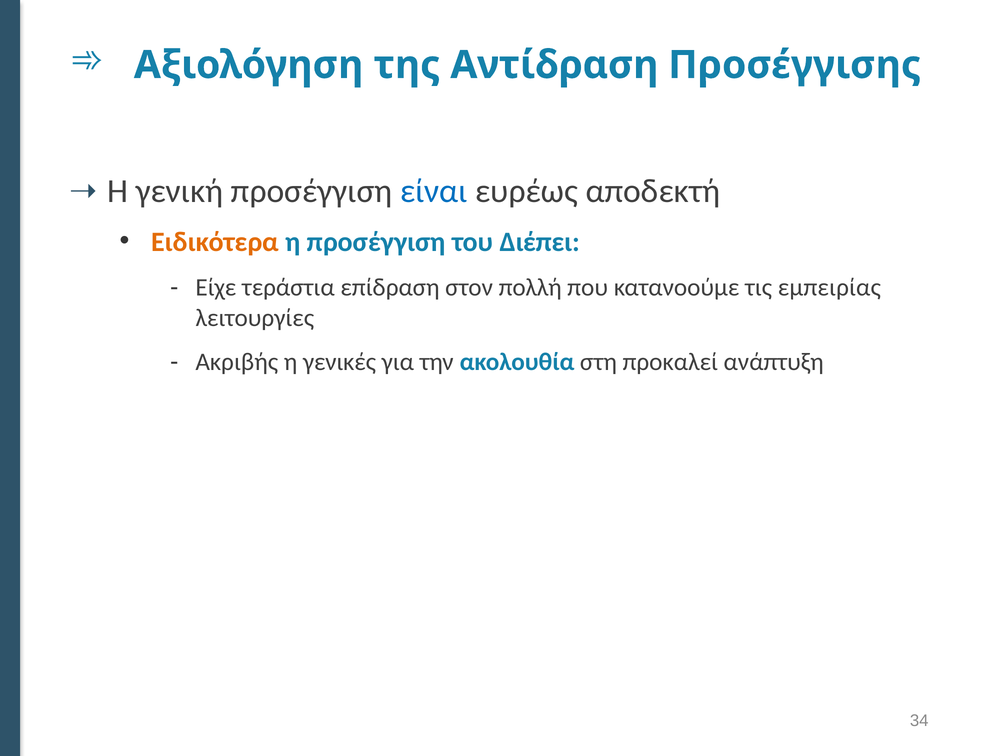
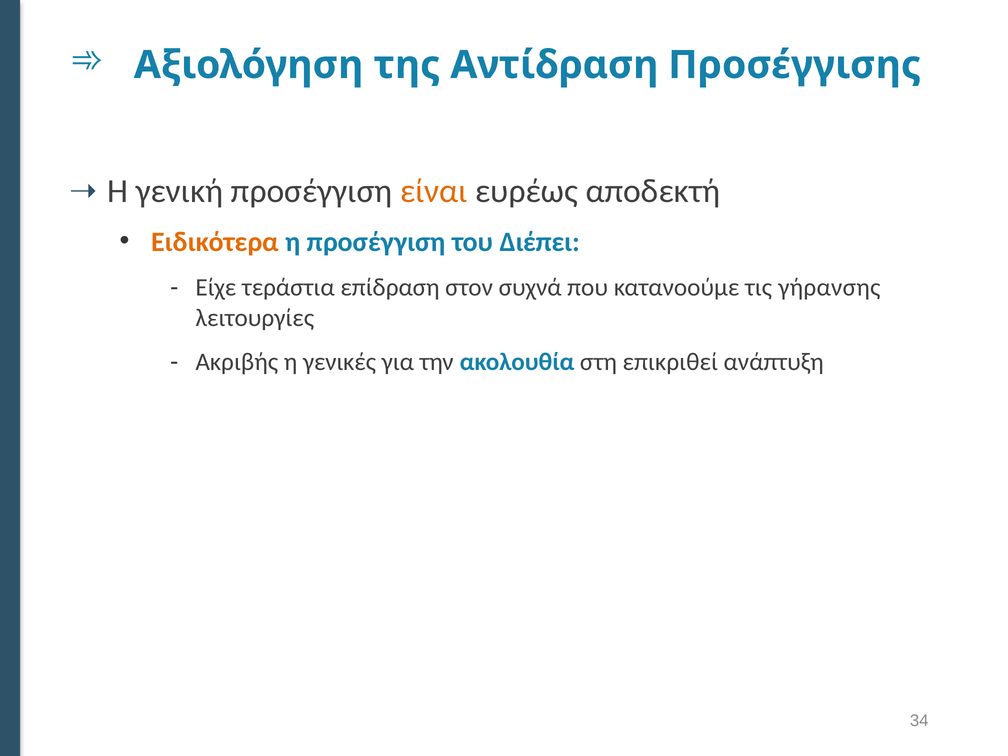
είναι colour: blue -> orange (434, 191)
πολλή: πολλή -> συχνά (530, 288)
εμπειρίας: εμπειρίας -> γήρανσης (829, 288)
προκαλεί: προκαλεί -> επικριθεί (670, 362)
